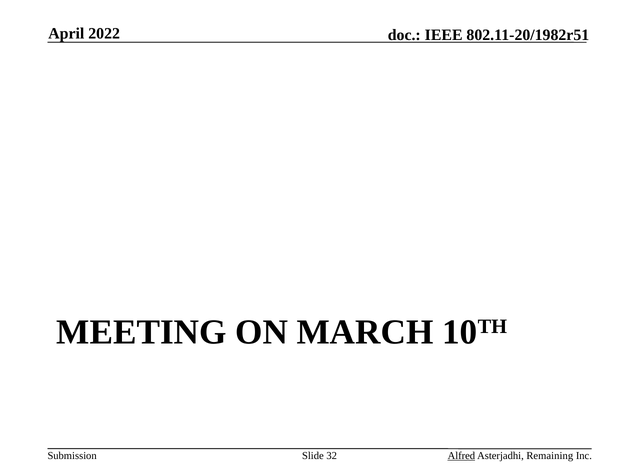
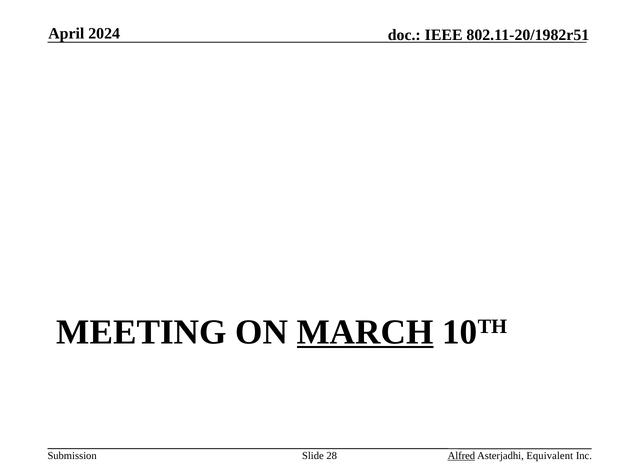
2022: 2022 -> 2024 (104, 34)
MARCH underline: none -> present (365, 332)
32: 32 -> 28 (332, 456)
Remaining: Remaining -> Equivalent (550, 456)
